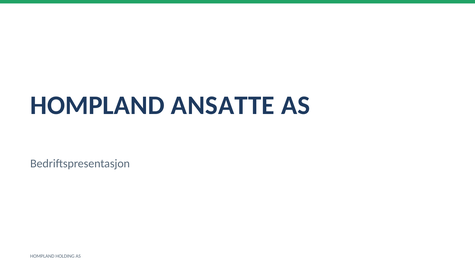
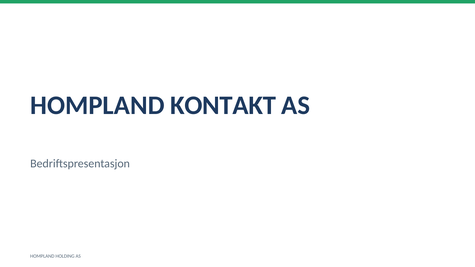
ANSATTE: ANSATTE -> KONTAKT (223, 105)
